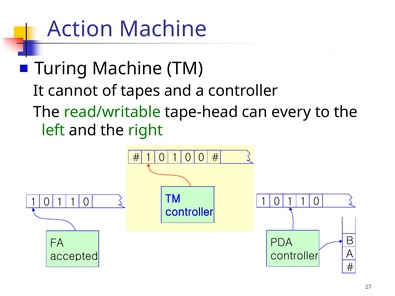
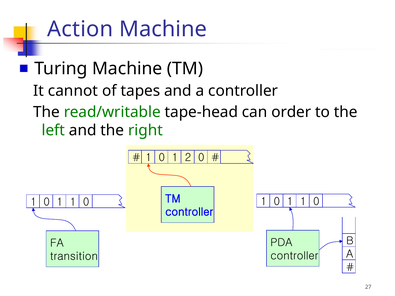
every: every -> order (291, 112)
0 1 0: 0 -> 2 (188, 158)
accepted: accepted -> transition (74, 256)
